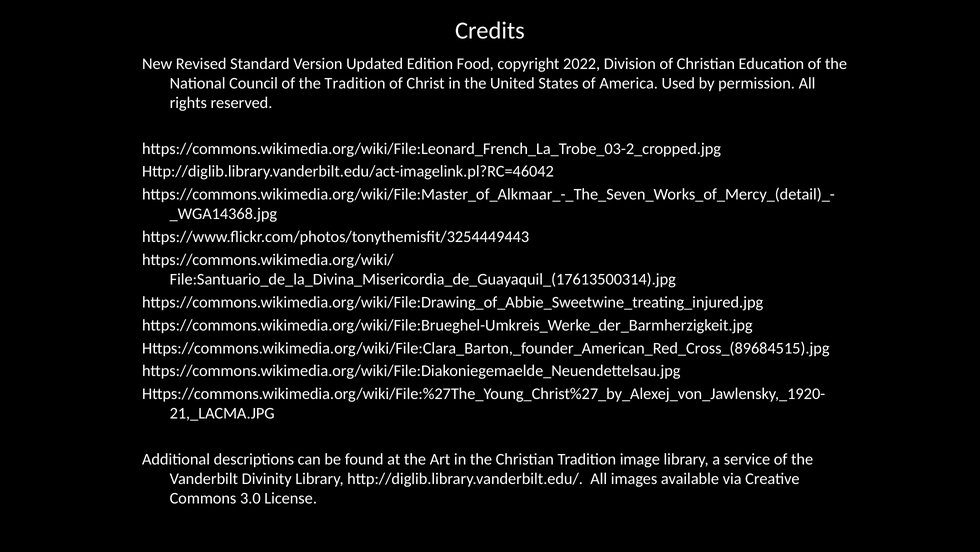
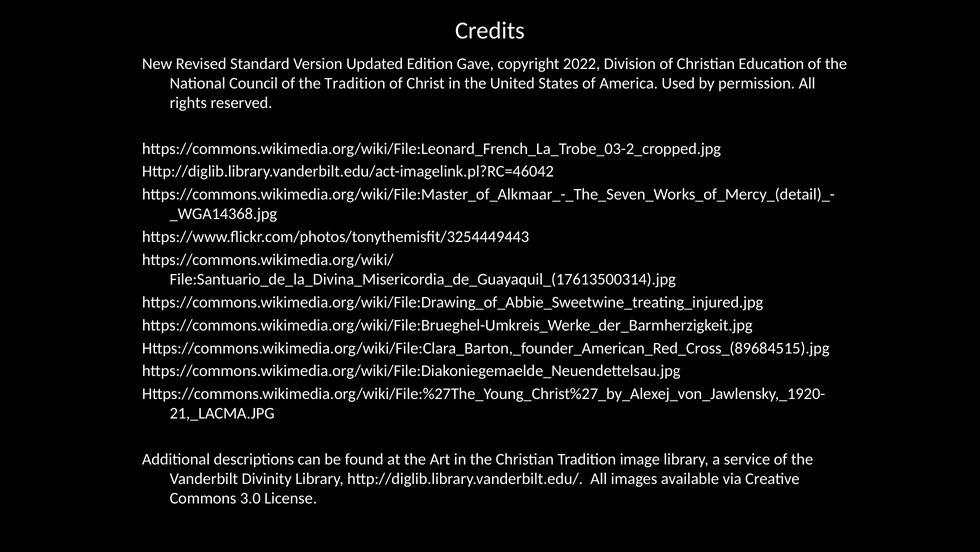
Food: Food -> Gave (475, 64)
